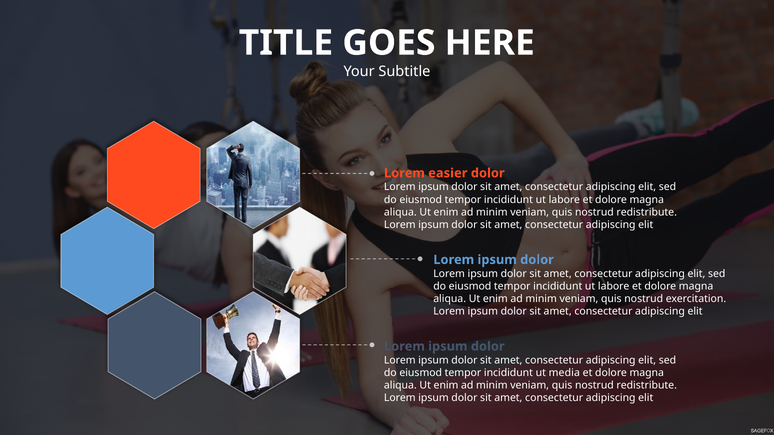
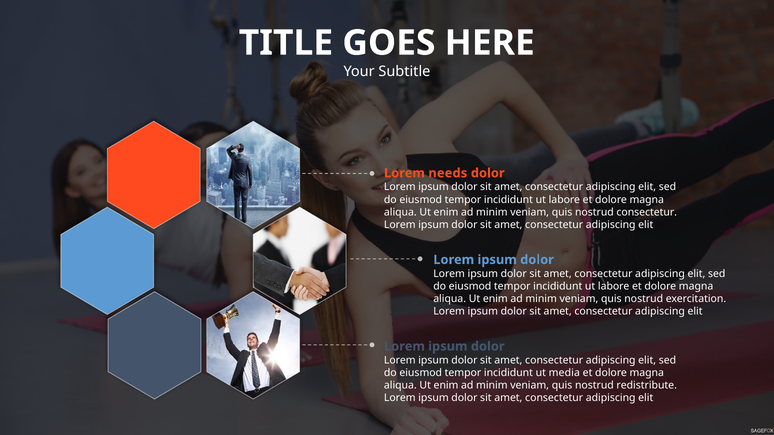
easier: easier -> needs (448, 173)
redistribute: redistribute -> consectetur (647, 212)
